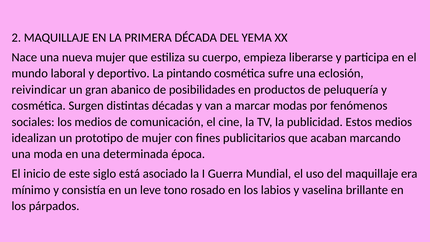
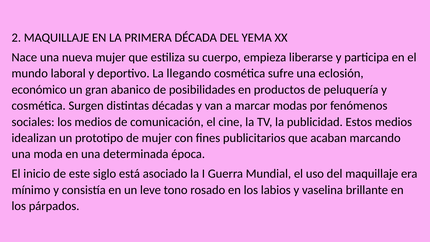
pintando: pintando -> llegando (189, 73)
reivindicar: reivindicar -> económico (39, 90)
